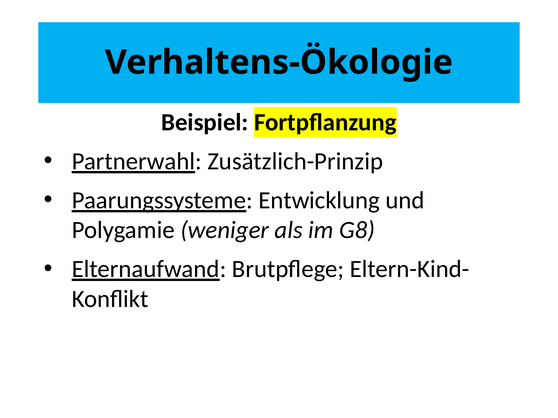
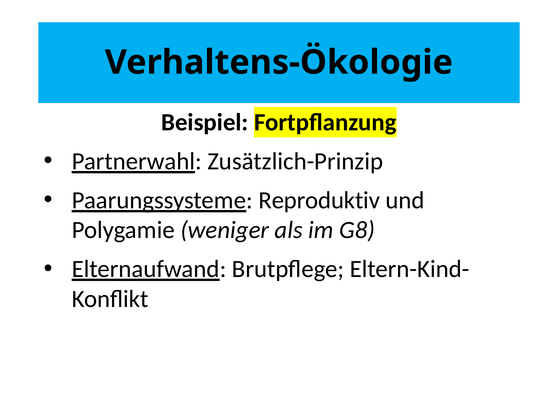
Entwicklung: Entwicklung -> Reproduktiv (319, 201)
